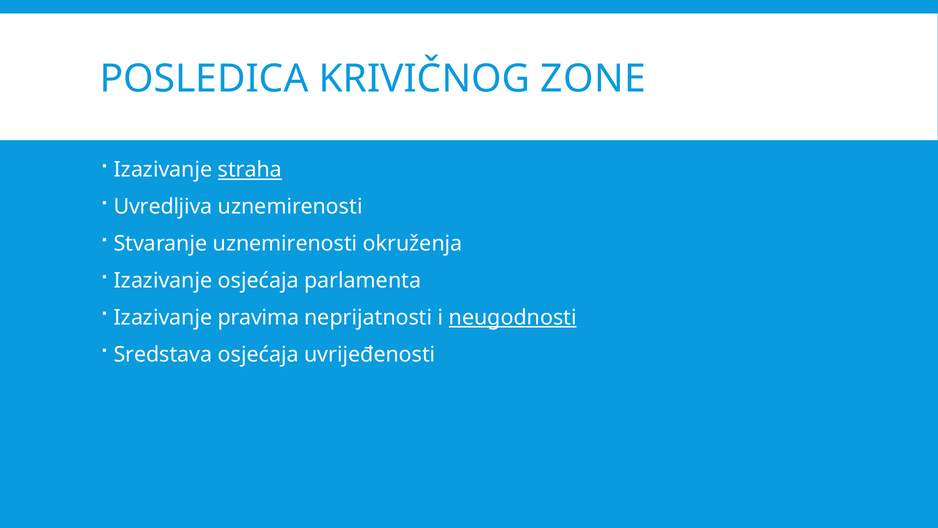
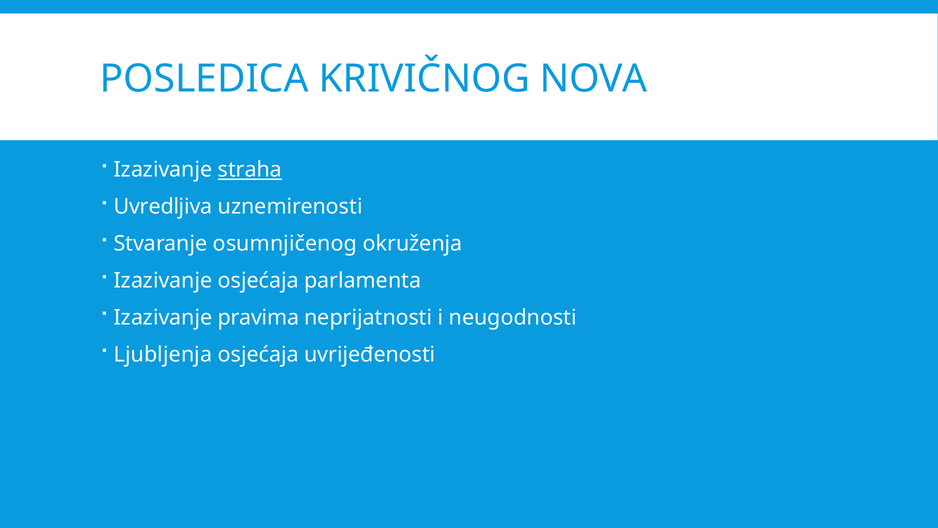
ZONE: ZONE -> NOVA (594, 79)
Stvaranje uznemirenosti: uznemirenosti -> osumnjičenog (285, 244)
neugodnosti underline: present -> none (513, 317)
Sredstava: Sredstava -> Ljubljenja (163, 354)
